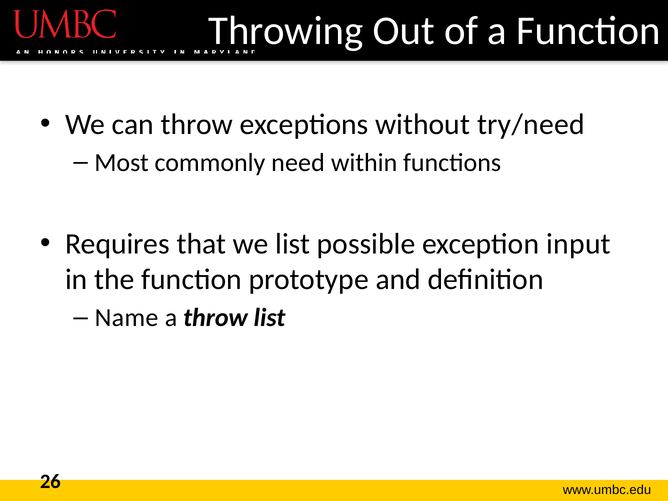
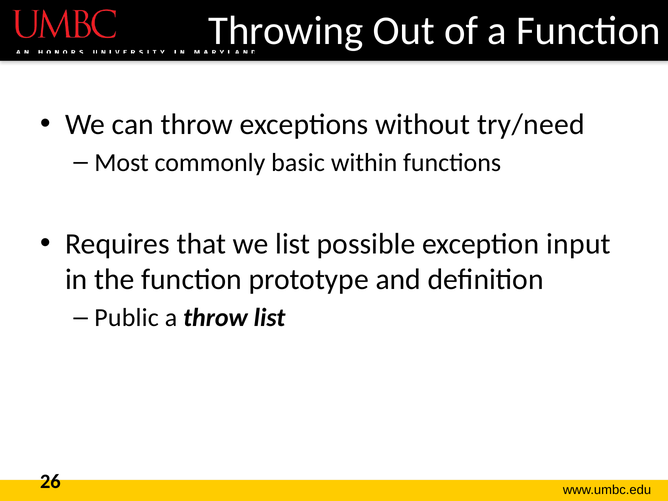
need: need -> basic (298, 163)
Name: Name -> Public (127, 318)
